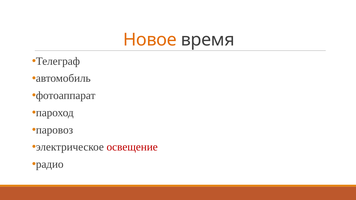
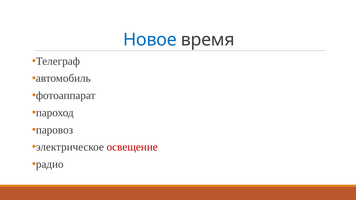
Новое colour: orange -> blue (150, 40)
